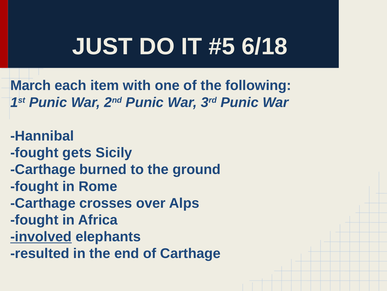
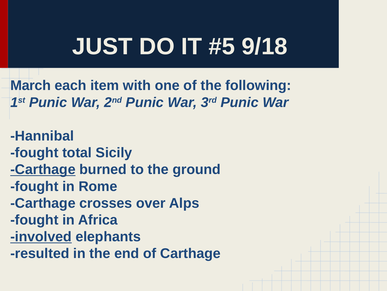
6/18: 6/18 -> 9/18 (265, 46)
gets: gets -> total (77, 152)
Carthage underline: none -> present (43, 169)
